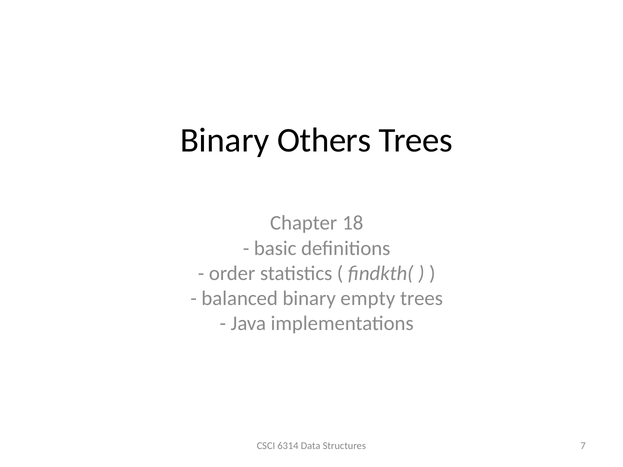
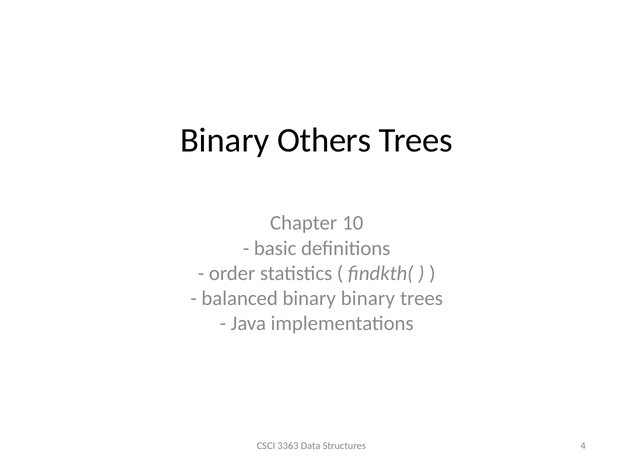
18: 18 -> 10 (353, 223)
binary empty: empty -> binary (368, 298)
6314: 6314 -> 3363 (288, 446)
7: 7 -> 4 (583, 446)
